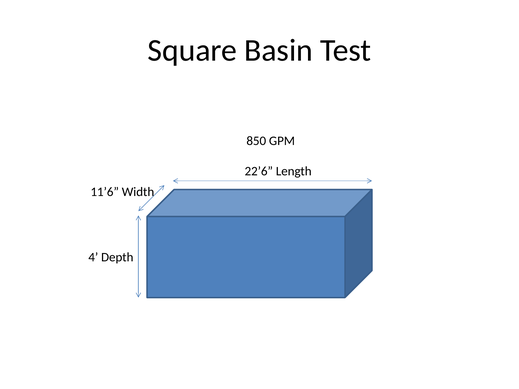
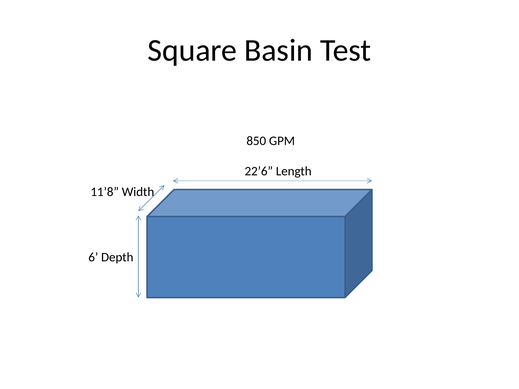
11’6: 11’6 -> 11’8 (105, 192)
4: 4 -> 6 (93, 257)
